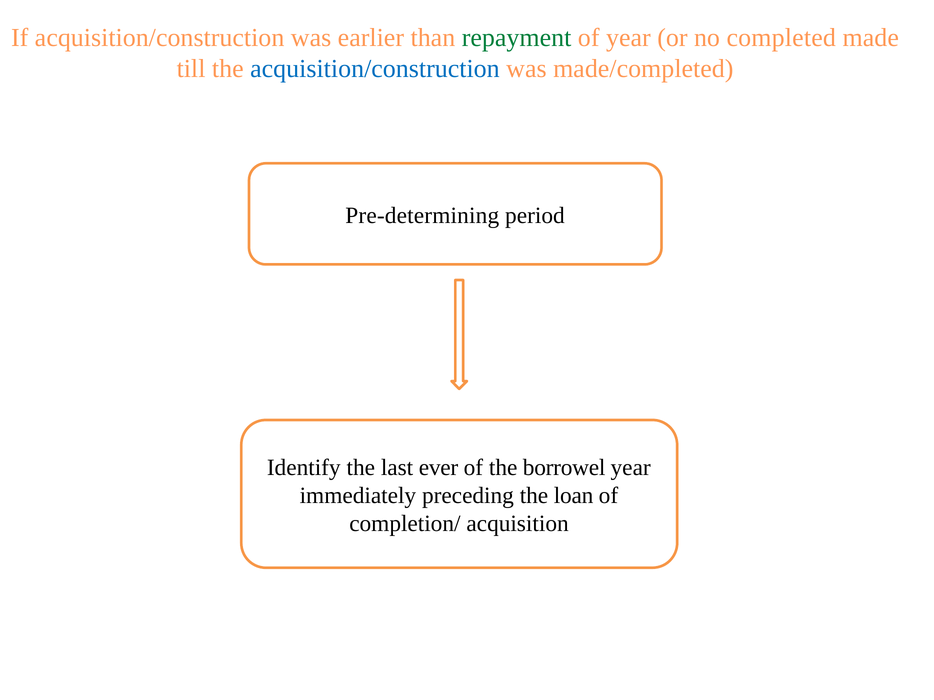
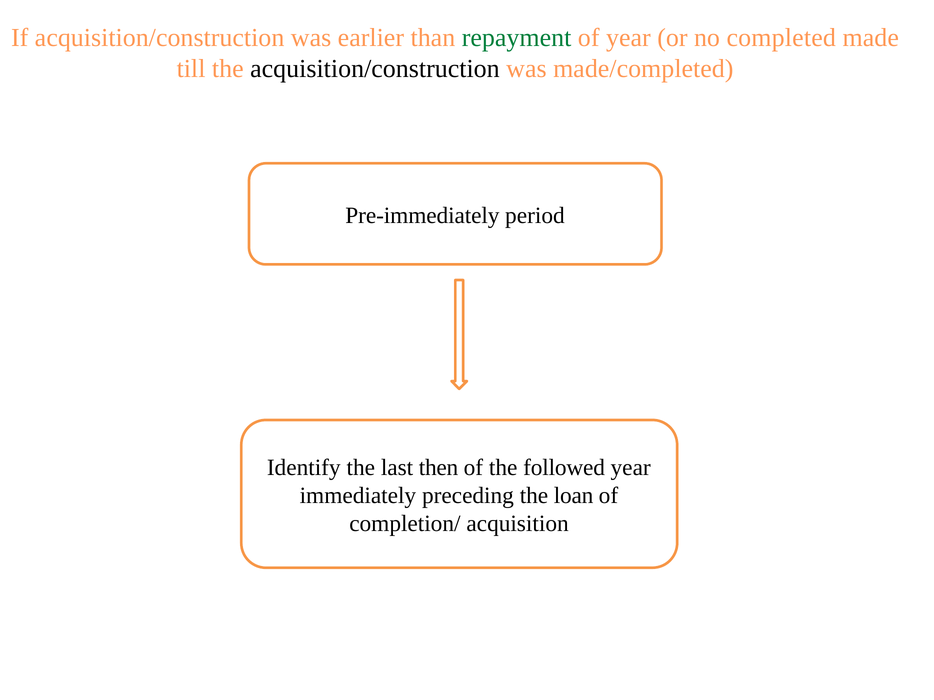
acquisition/construction colour: blue -> black (375, 69)
Pre-determining: Pre-determining -> Pre-immediately (422, 216)
ever: ever -> then (439, 468)
borrowel: borrowel -> followed (564, 468)
